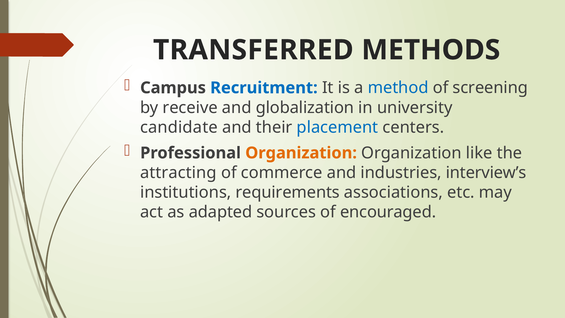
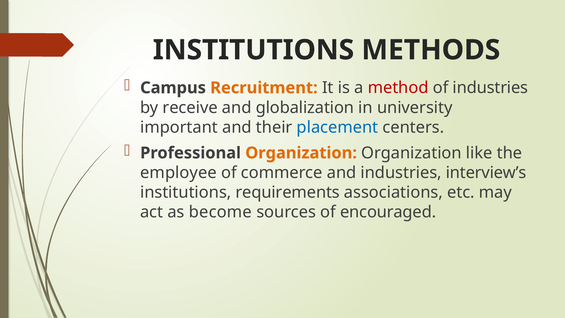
TRANSFERRED: TRANSFERRED -> INSTITUTIONS (253, 50)
Recruitment colour: blue -> orange (264, 88)
method colour: blue -> red (398, 88)
of screening: screening -> industries (490, 88)
candidate: candidate -> important (179, 127)
attracting: attracting -> employee (178, 173)
adapted: adapted -> become (220, 212)
